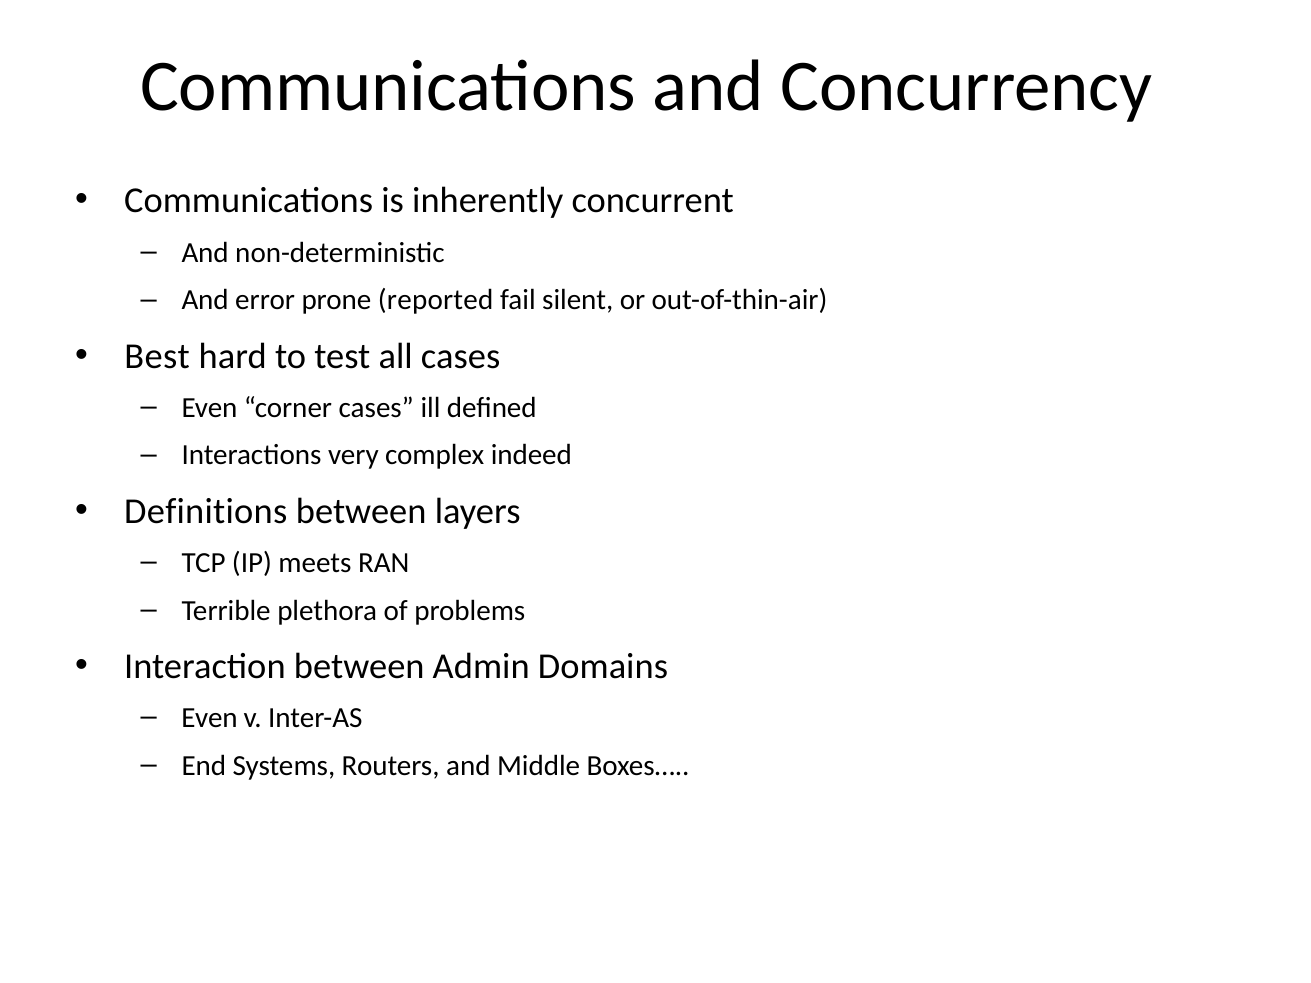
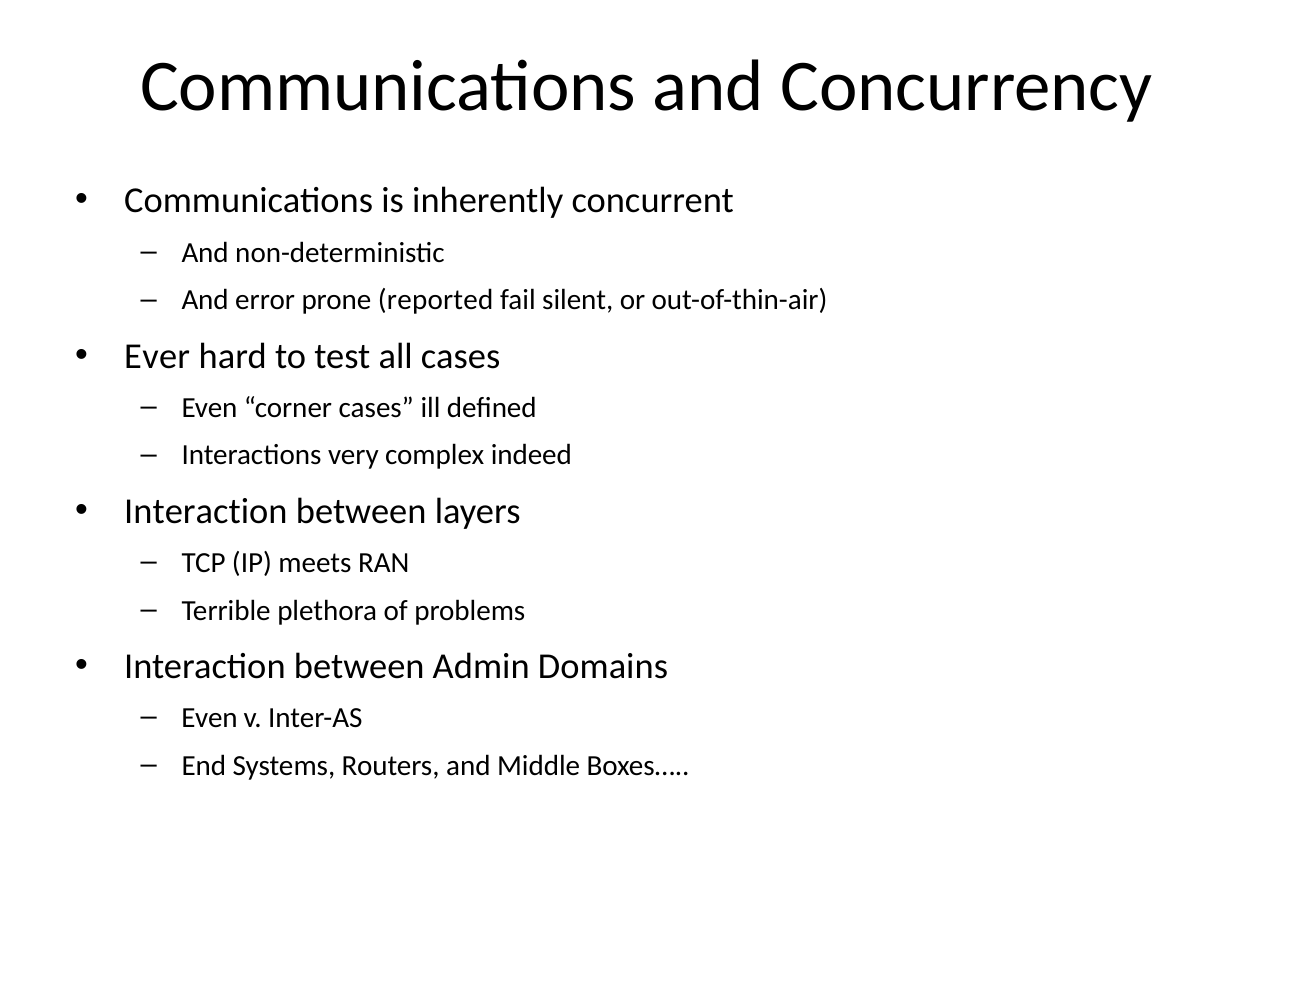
Best: Best -> Ever (157, 356)
Definitions: Definitions -> Interaction (206, 511)
